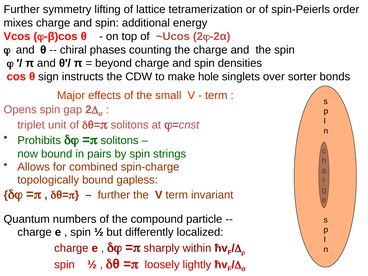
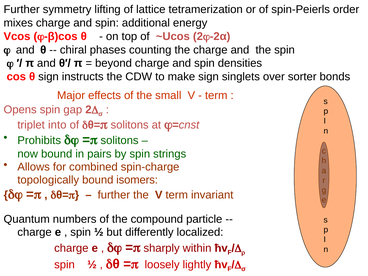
make hole: hole -> sign (208, 77)
unit: unit -> into (57, 125)
gapless: gapless -> isomers (137, 180)
